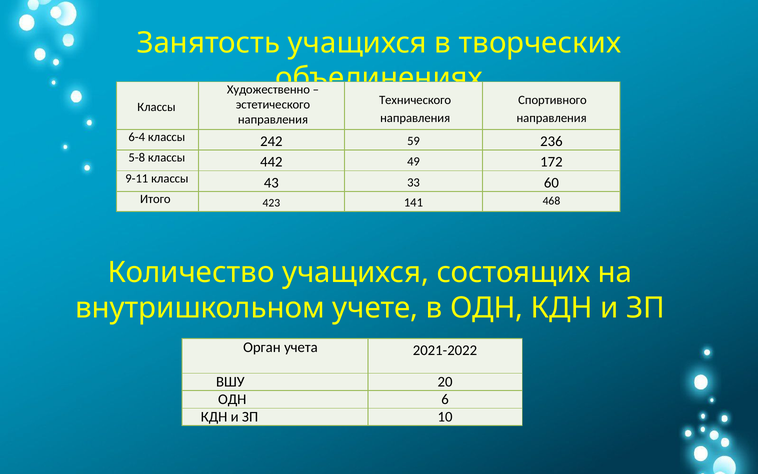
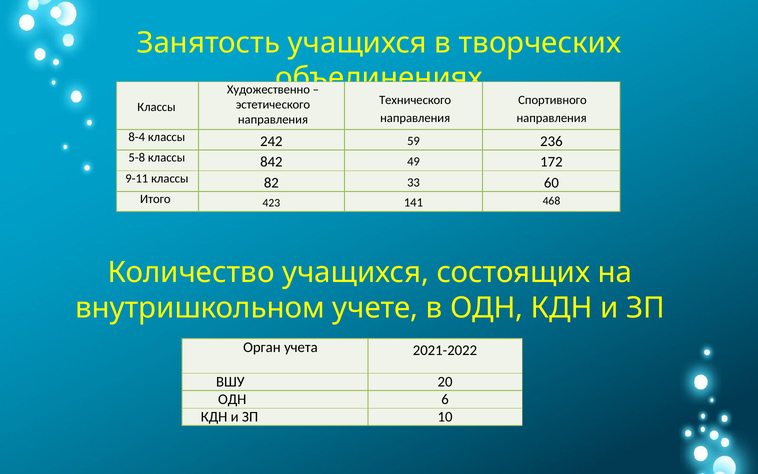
6-4: 6-4 -> 8-4 (137, 137)
442: 442 -> 842 (271, 162)
43: 43 -> 82 (271, 183)
